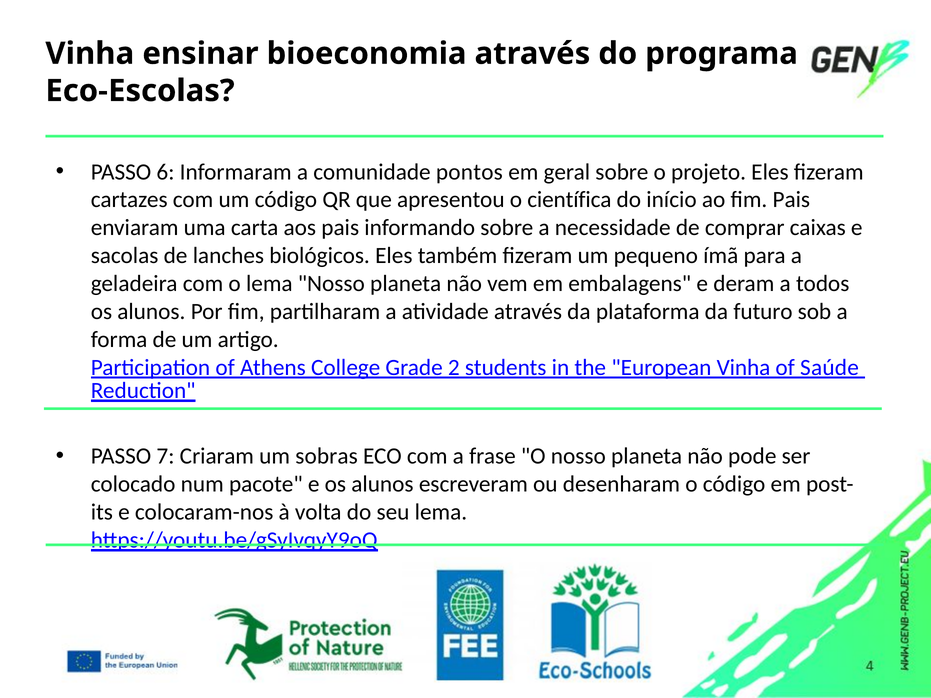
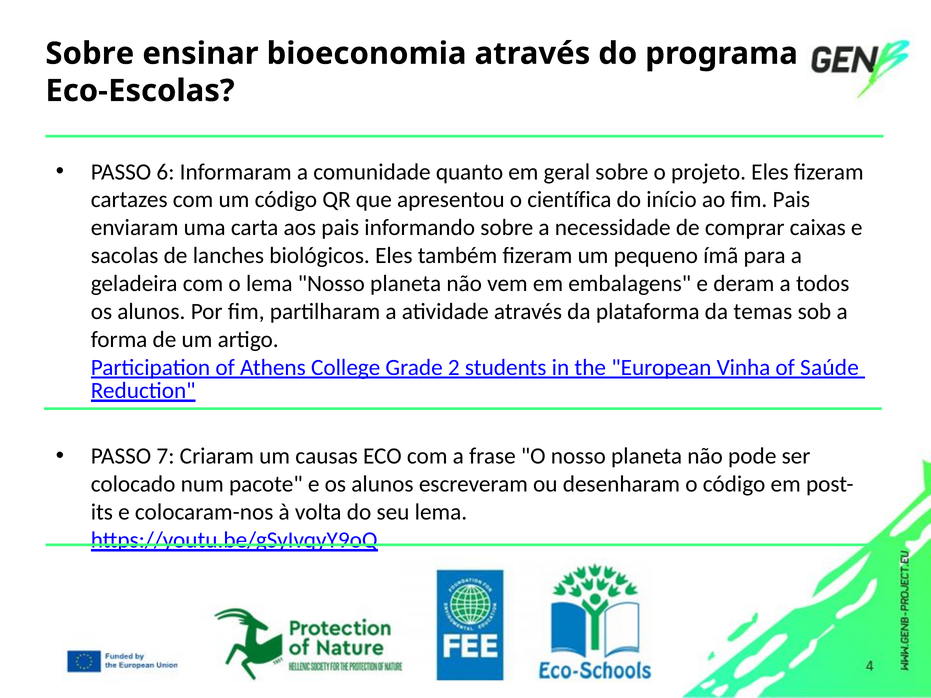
Vinha: Vinha -> Sobre (90, 54)
pontos: pontos -> quanto (470, 172)
futuro: futuro -> temas (763, 312)
sobras: sobras -> causas (327, 456)
